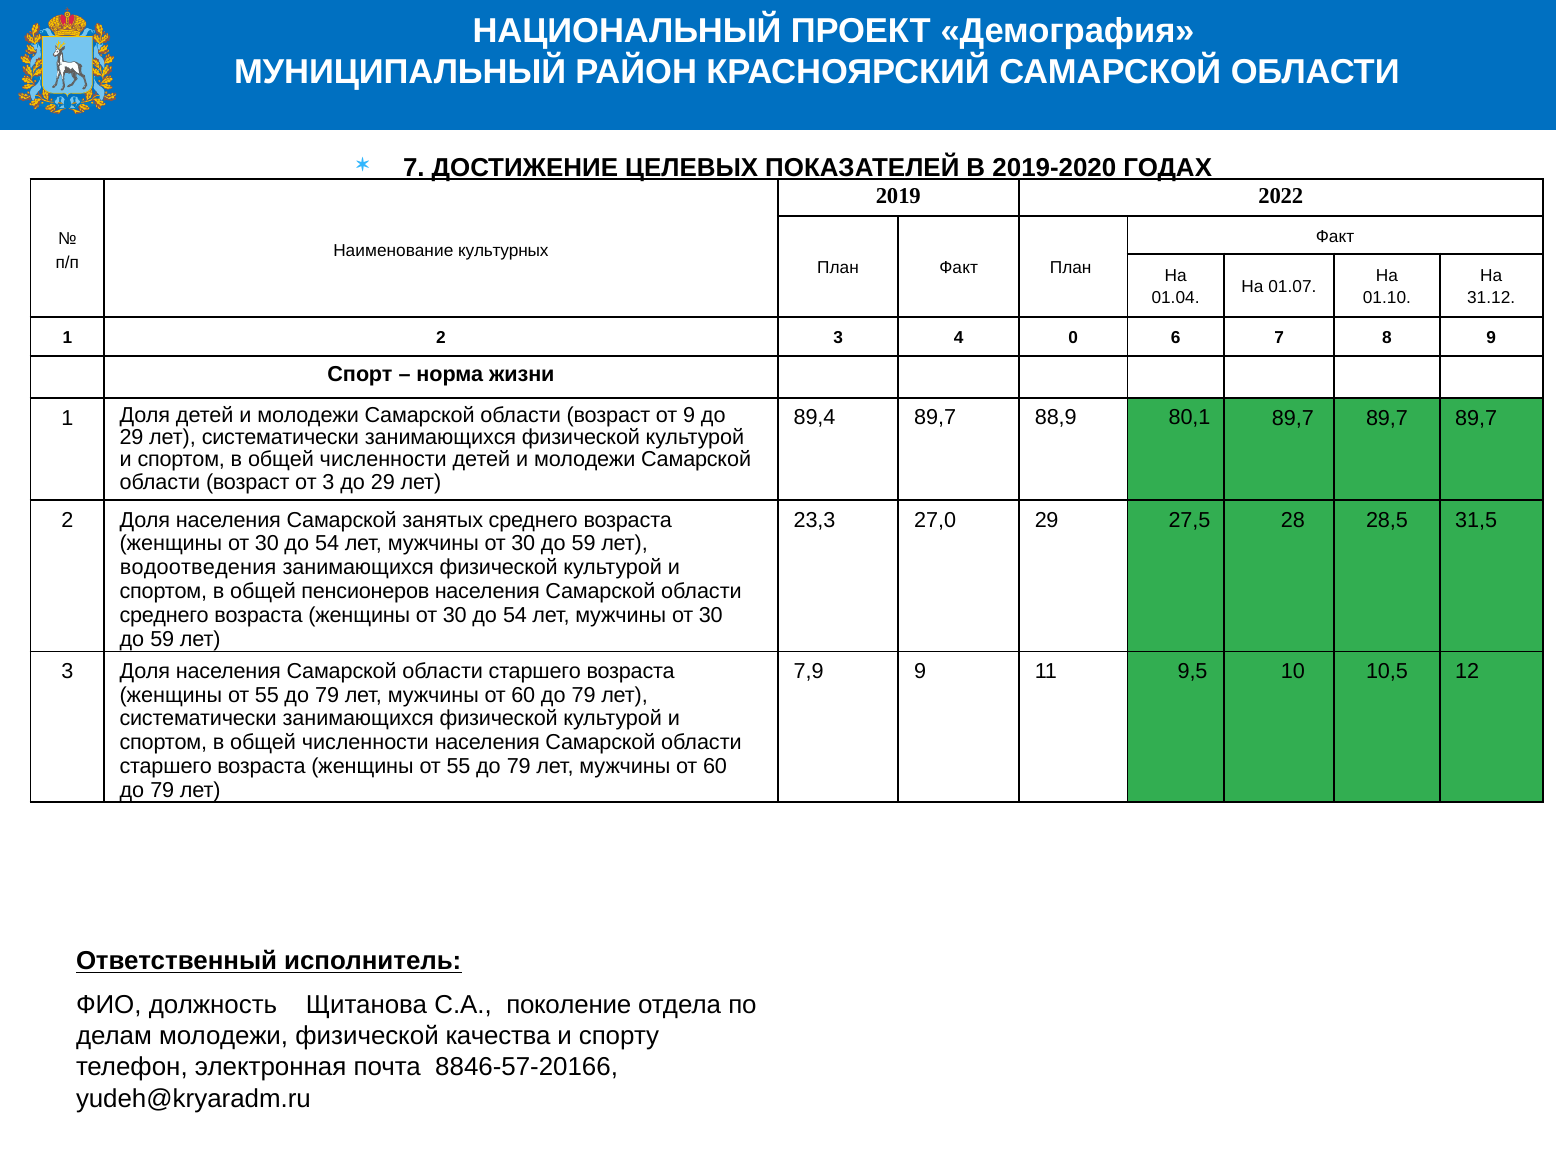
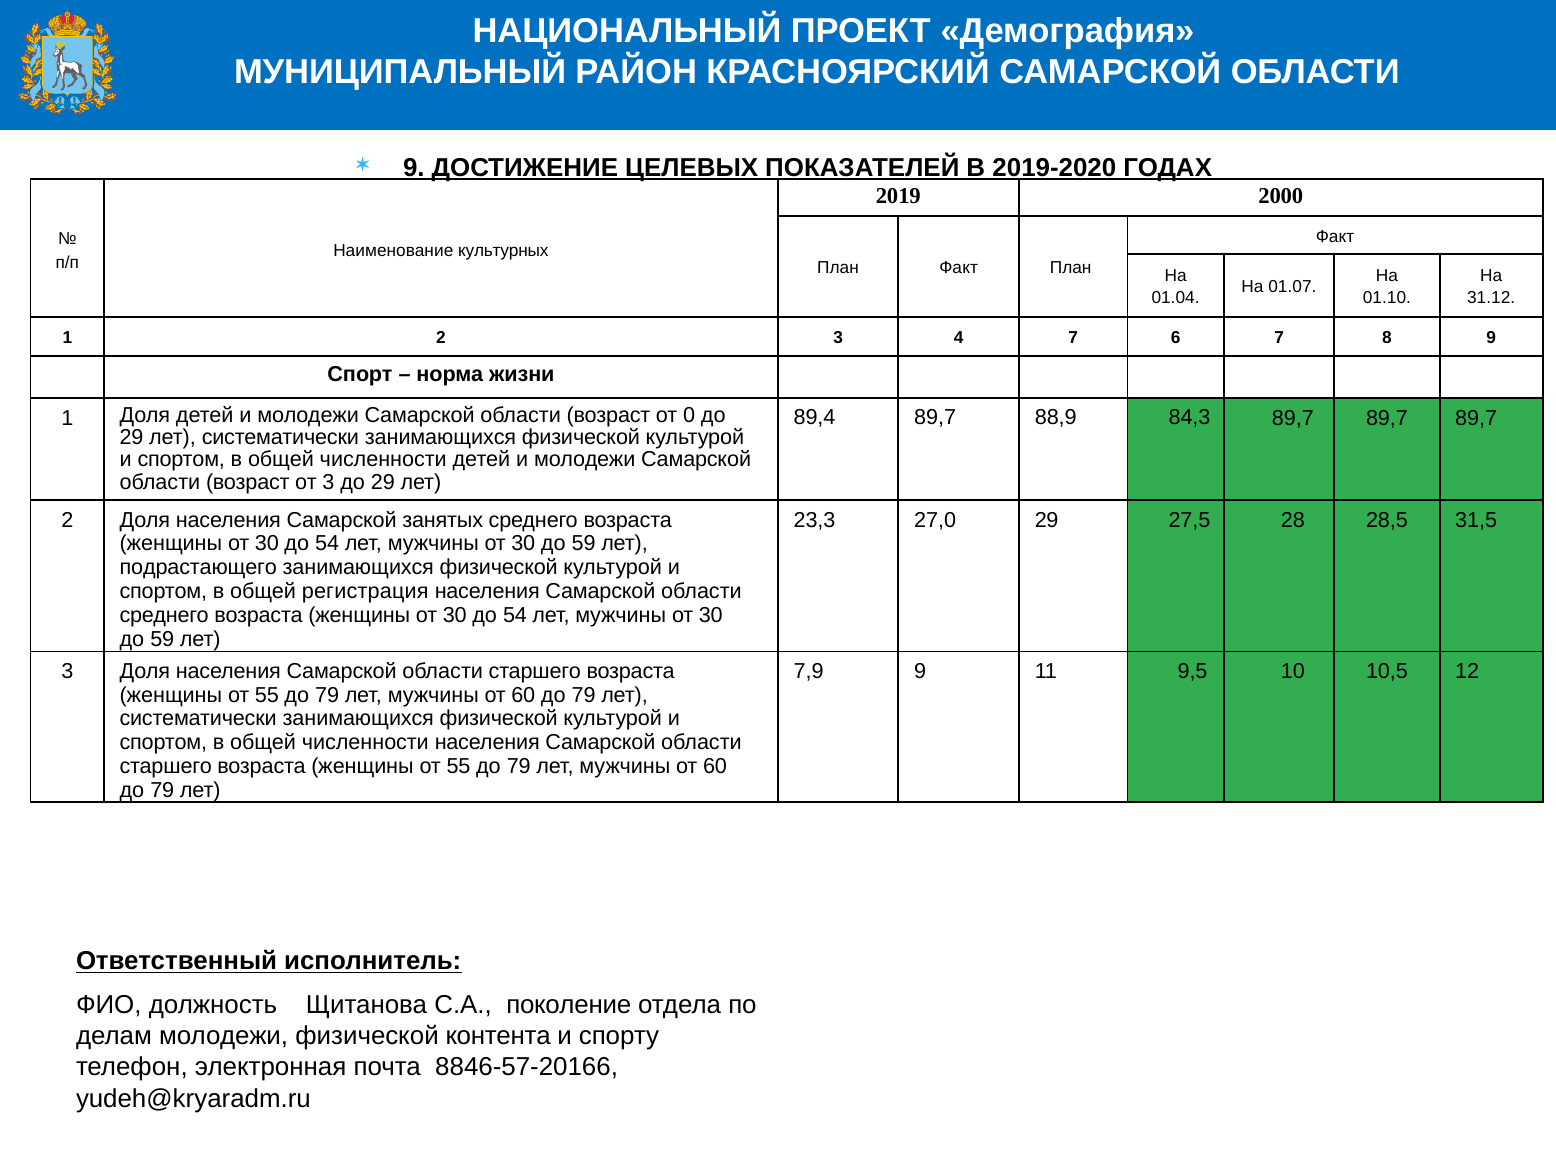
7: 7 -> 9 (414, 168)
2022: 2022 -> 2000 (1281, 196)
4 0: 0 -> 7 (1073, 338)
80,1: 80,1 -> 84,3 (1189, 418)
от 9: 9 -> 0 (689, 415)
водоотведения: водоотведения -> подрастающего (198, 568)
пенсионеров: пенсионеров -> регистрация (365, 592)
качества: качества -> контента (498, 1036)
